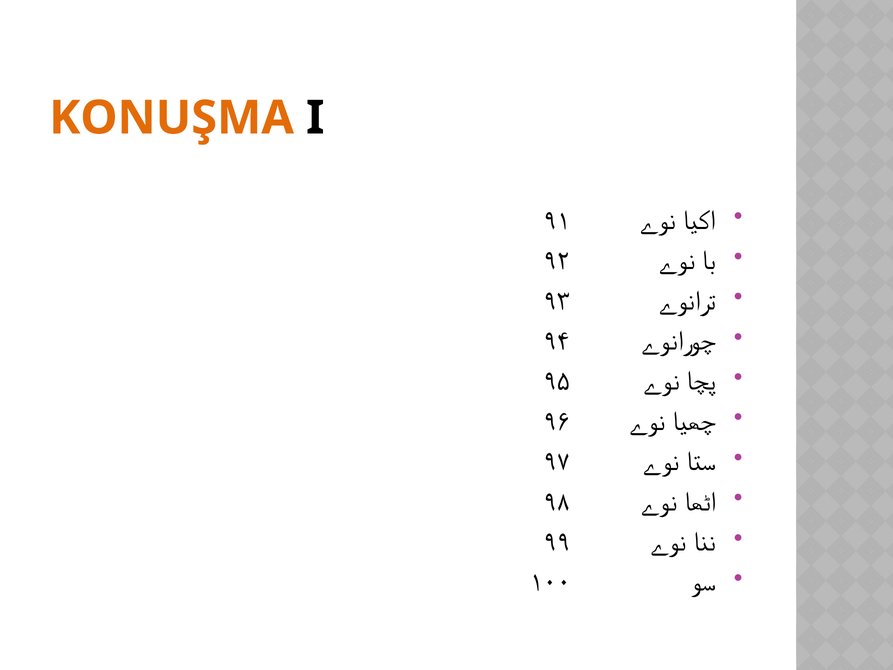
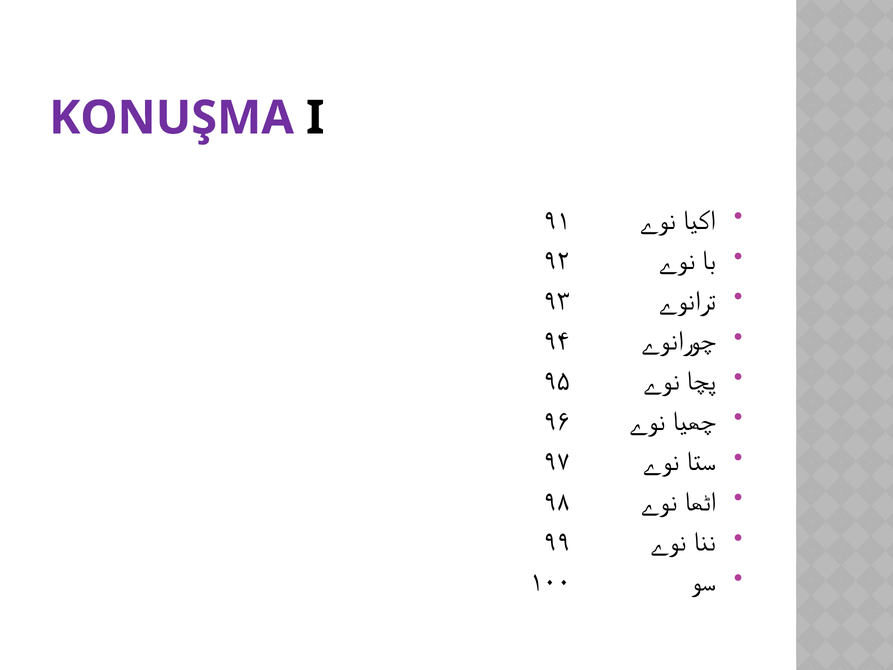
KONUŞMA colour: orange -> purple (172, 118)
